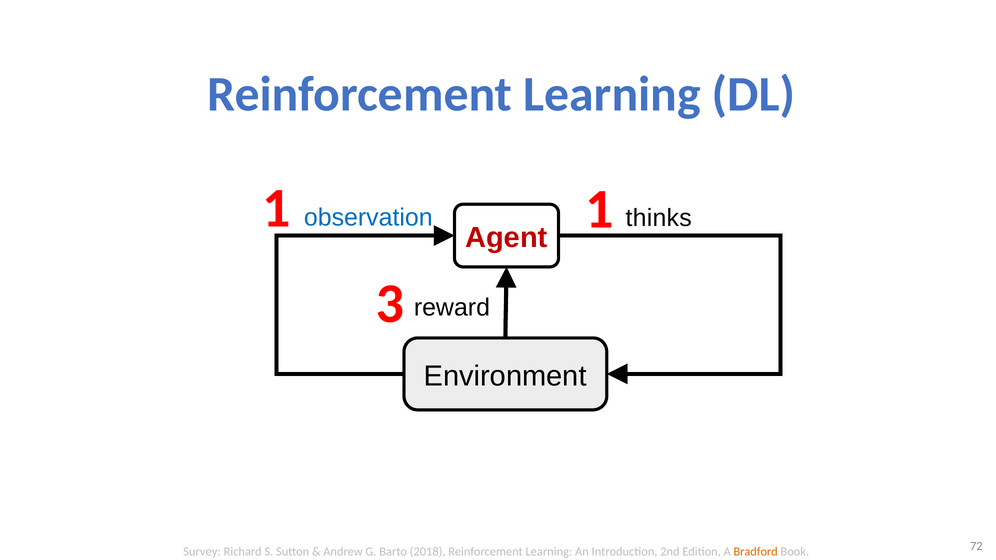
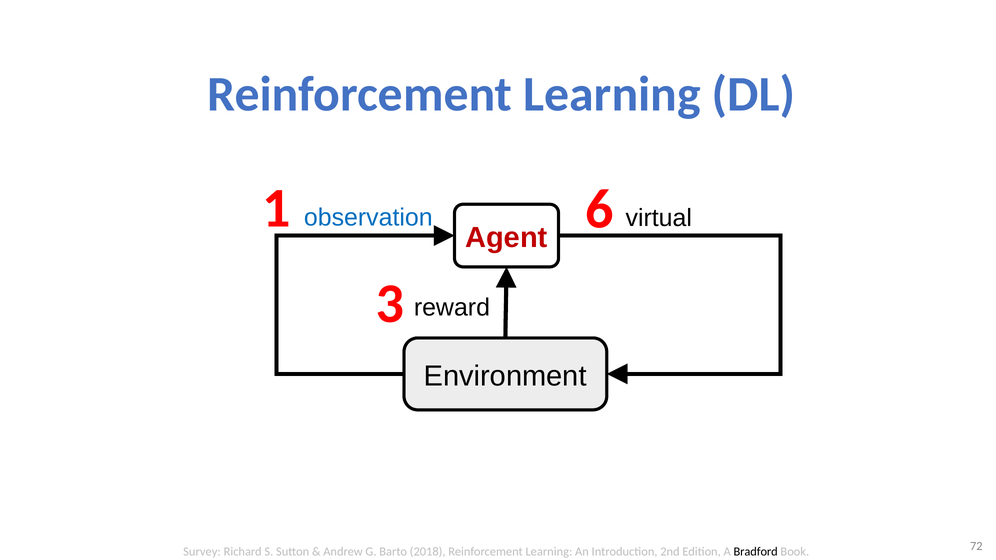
1 1: 1 -> 6 (599, 209)
thinks: thinks -> virtual (659, 218)
Bradford colour: orange -> black (756, 552)
